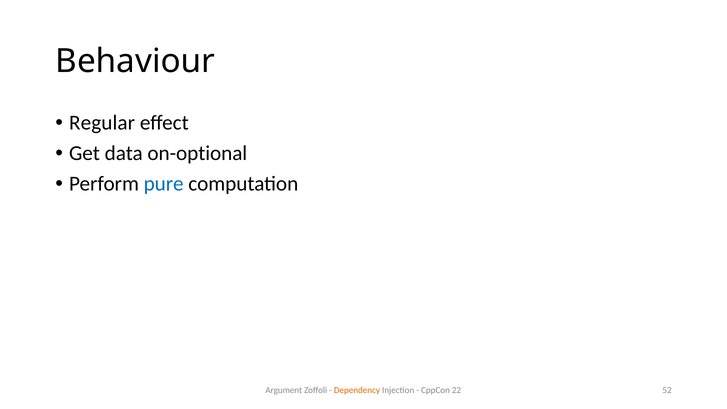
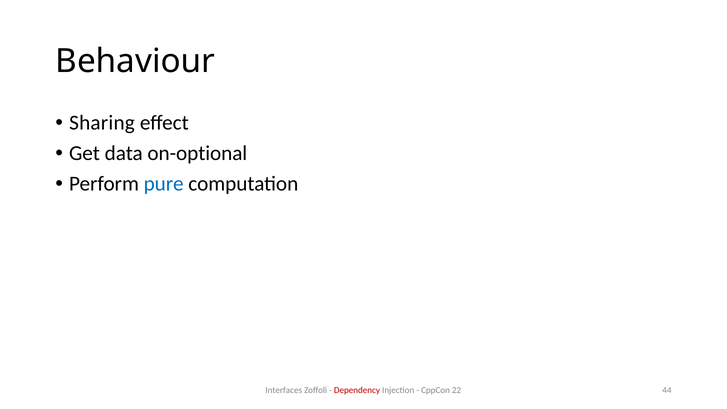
Regular: Regular -> Sharing (102, 123)
Argument: Argument -> Interfaces (284, 390)
Dependency colour: orange -> red (357, 390)
52: 52 -> 44 (667, 390)
